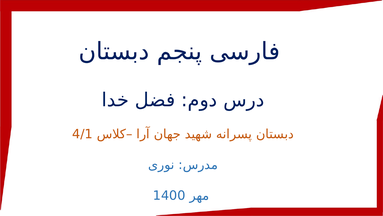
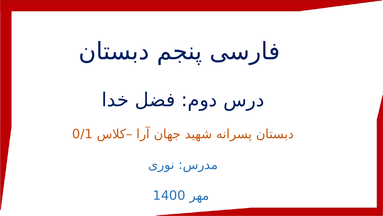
4/1: 4/1 -> 0/1 (82, 134)
